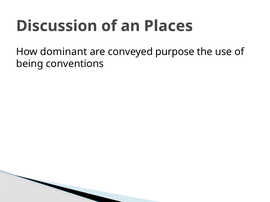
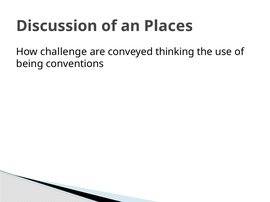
dominant: dominant -> challenge (64, 52)
purpose: purpose -> thinking (175, 52)
